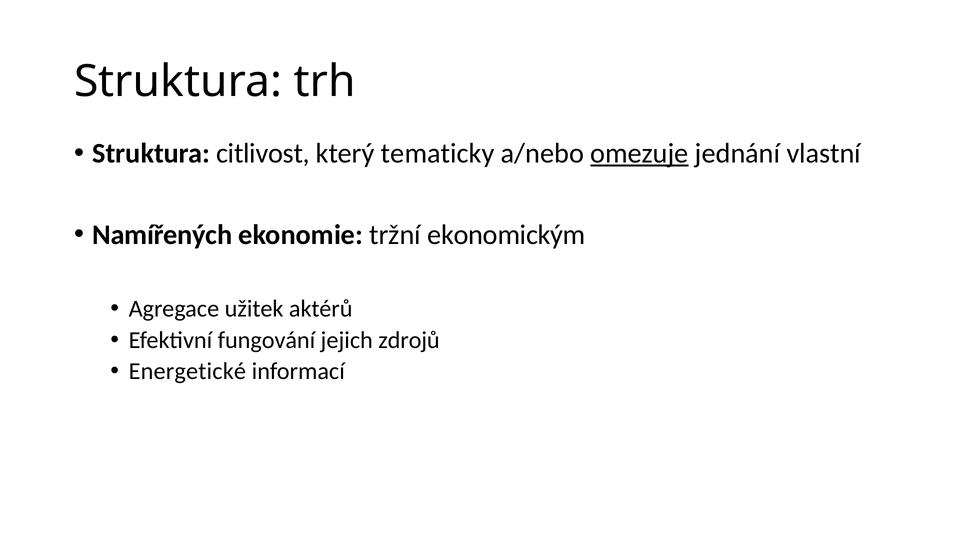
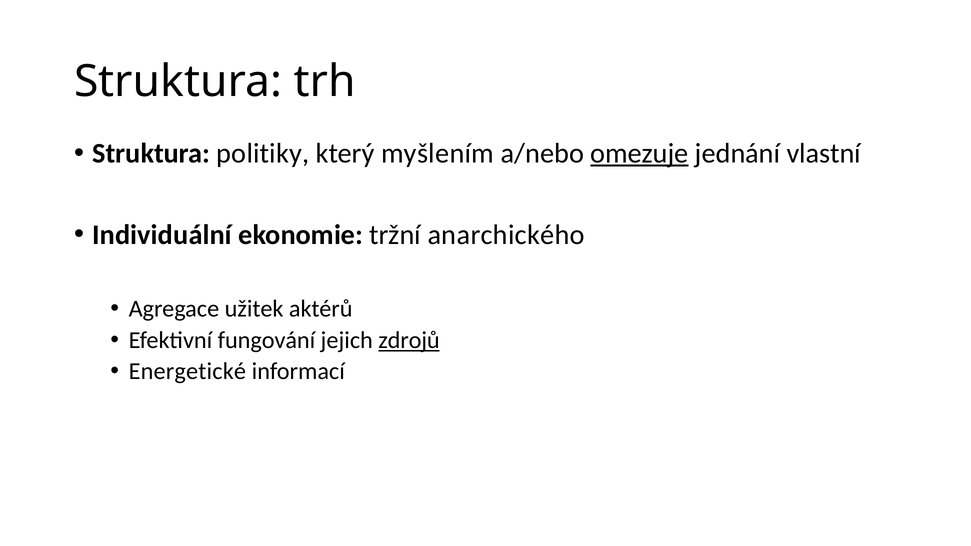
citlivost: citlivost -> politiky (263, 153)
tematicky: tematicky -> myšlením (438, 153)
Namířených: Namířených -> Individuální (162, 235)
ekonomickým: ekonomickým -> anarchického (506, 235)
zdrojů underline: none -> present (409, 340)
